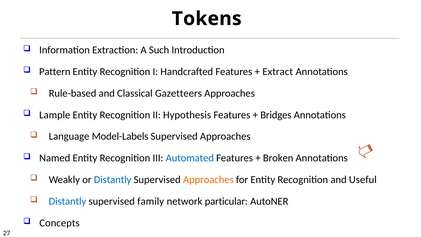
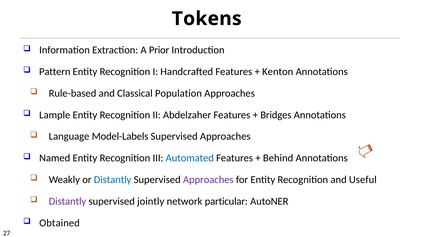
Such: Such -> Prior (159, 50)
Extract: Extract -> Kenton (278, 72)
Gazetteers: Gazetteers -> Population (178, 93)
Hypothesis: Hypothesis -> Abdelzaher (187, 115)
Broken: Broken -> Behind (278, 158)
Approaches colour: orange -> purple (208, 180)
Distantly colour: blue -> purple (68, 201)
family: family -> jointly (151, 201)
Concepts: Concepts -> Obtained (60, 223)
